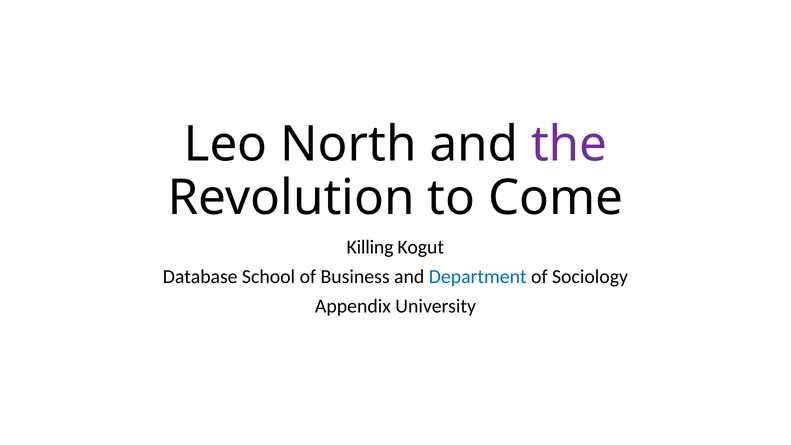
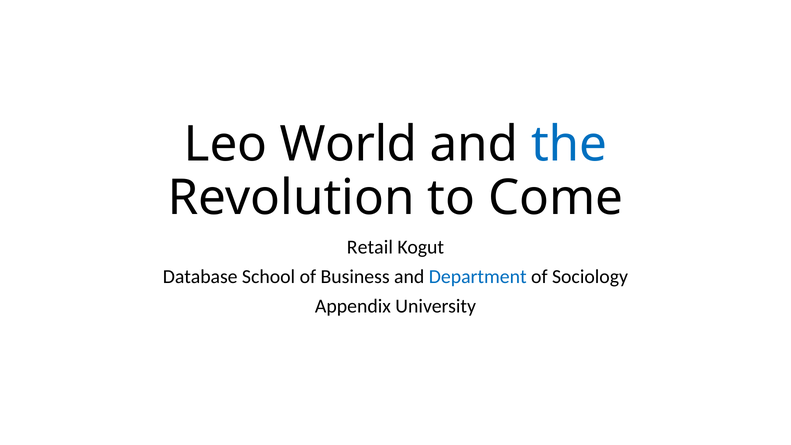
North: North -> World (349, 144)
the colour: purple -> blue (569, 144)
Killing: Killing -> Retail (370, 247)
